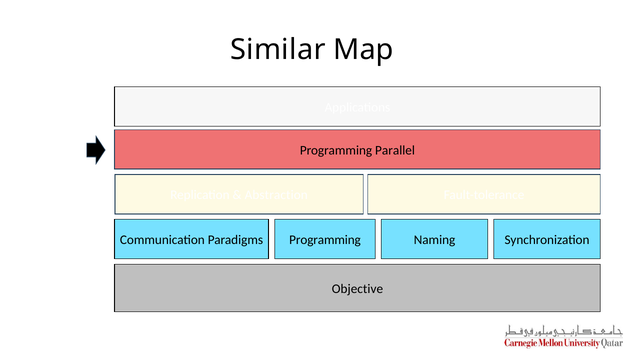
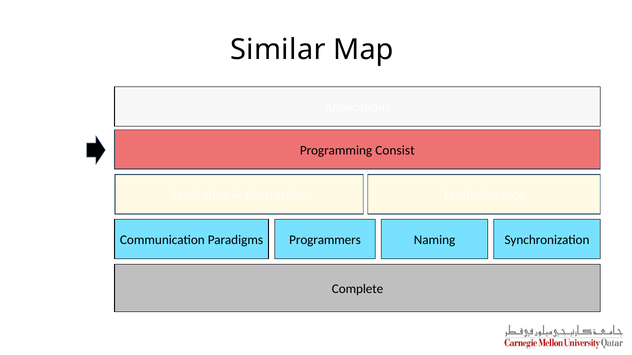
Parallel: Parallel -> Consist (395, 150)
Paradigms Programming: Programming -> Programmers (325, 240)
Objective: Objective -> Complete (357, 289)
